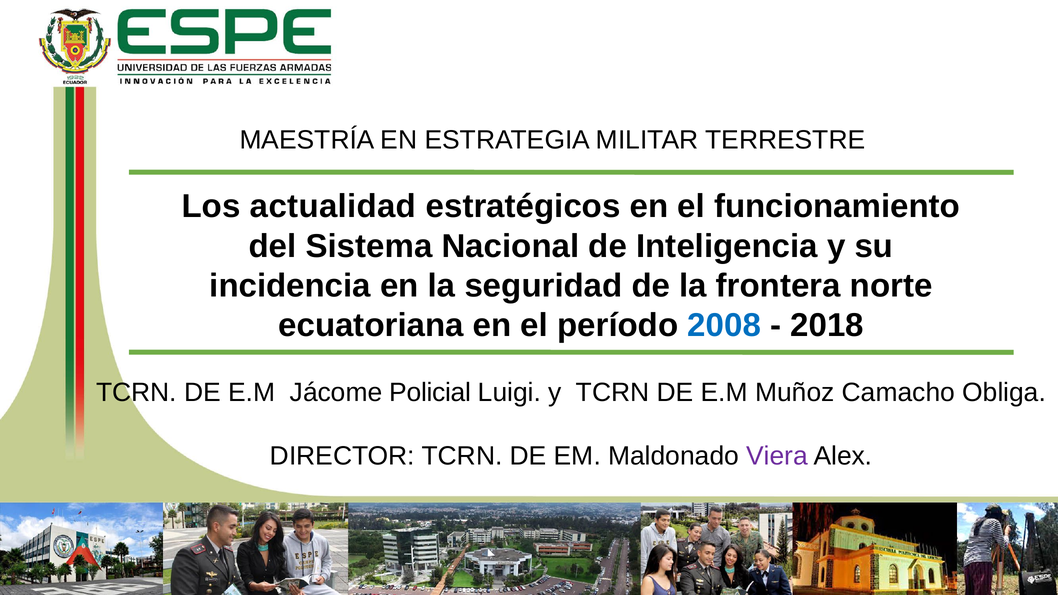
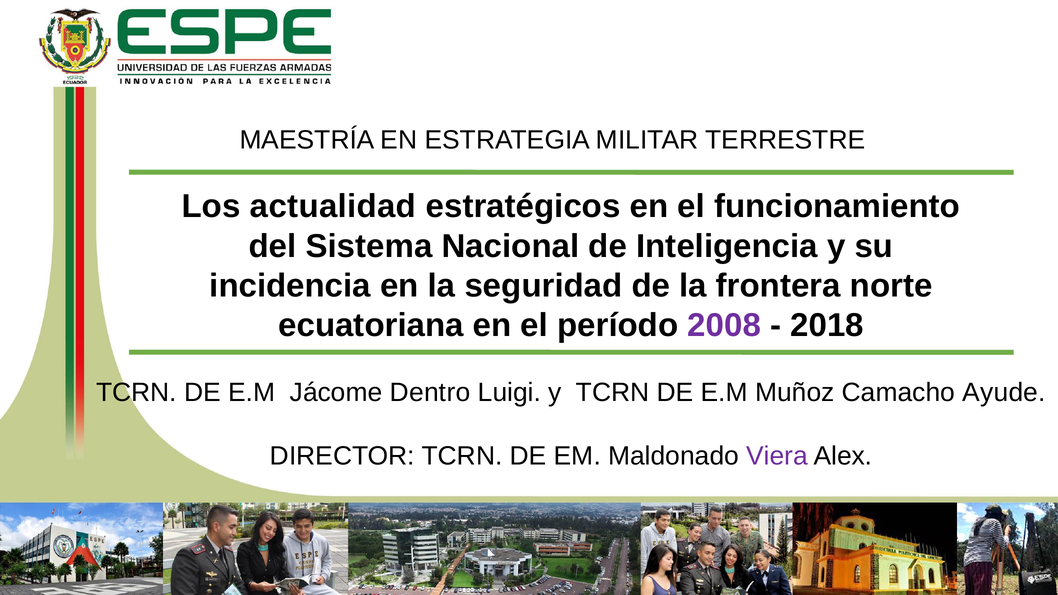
2008 colour: blue -> purple (724, 326)
Policial: Policial -> Dentro (430, 393)
Obliga: Obliga -> Ayude (1004, 393)
